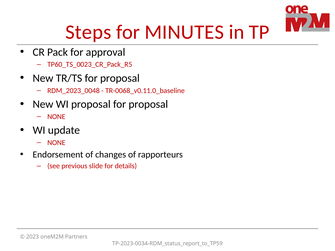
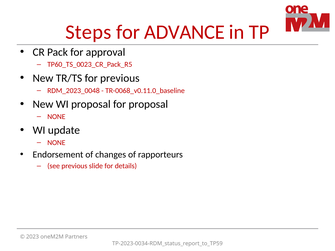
MINUTES: MINUTES -> ADVANCE (185, 32)
TR/TS for proposal: proposal -> previous (120, 78)
